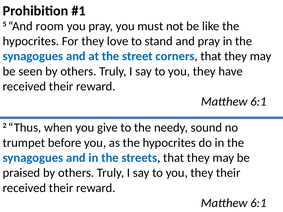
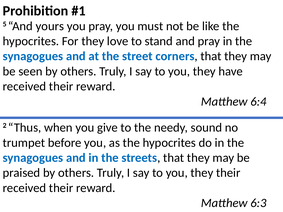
room: room -> yours (50, 26)
6:1: 6:1 -> 6:4 (258, 102)
6:1: 6:1 -> 6:3 (258, 203)
